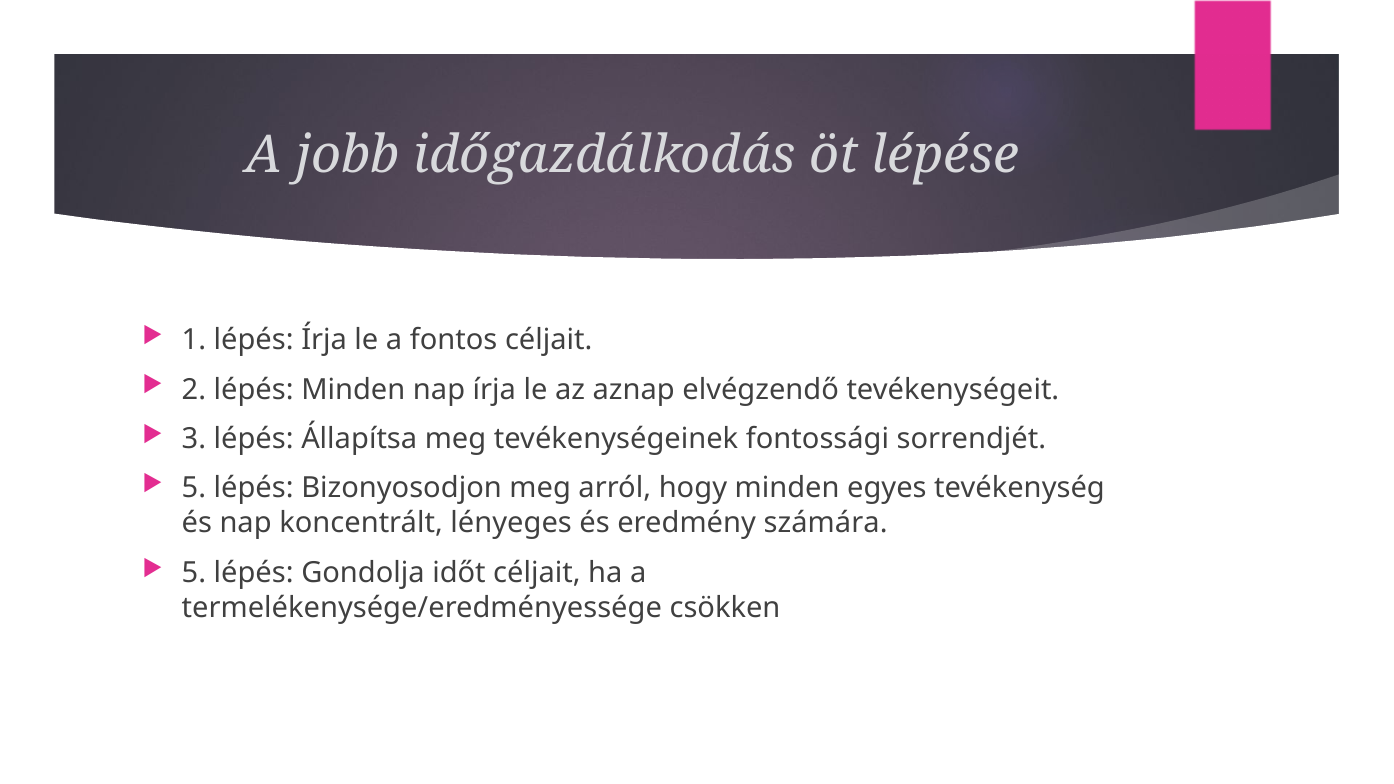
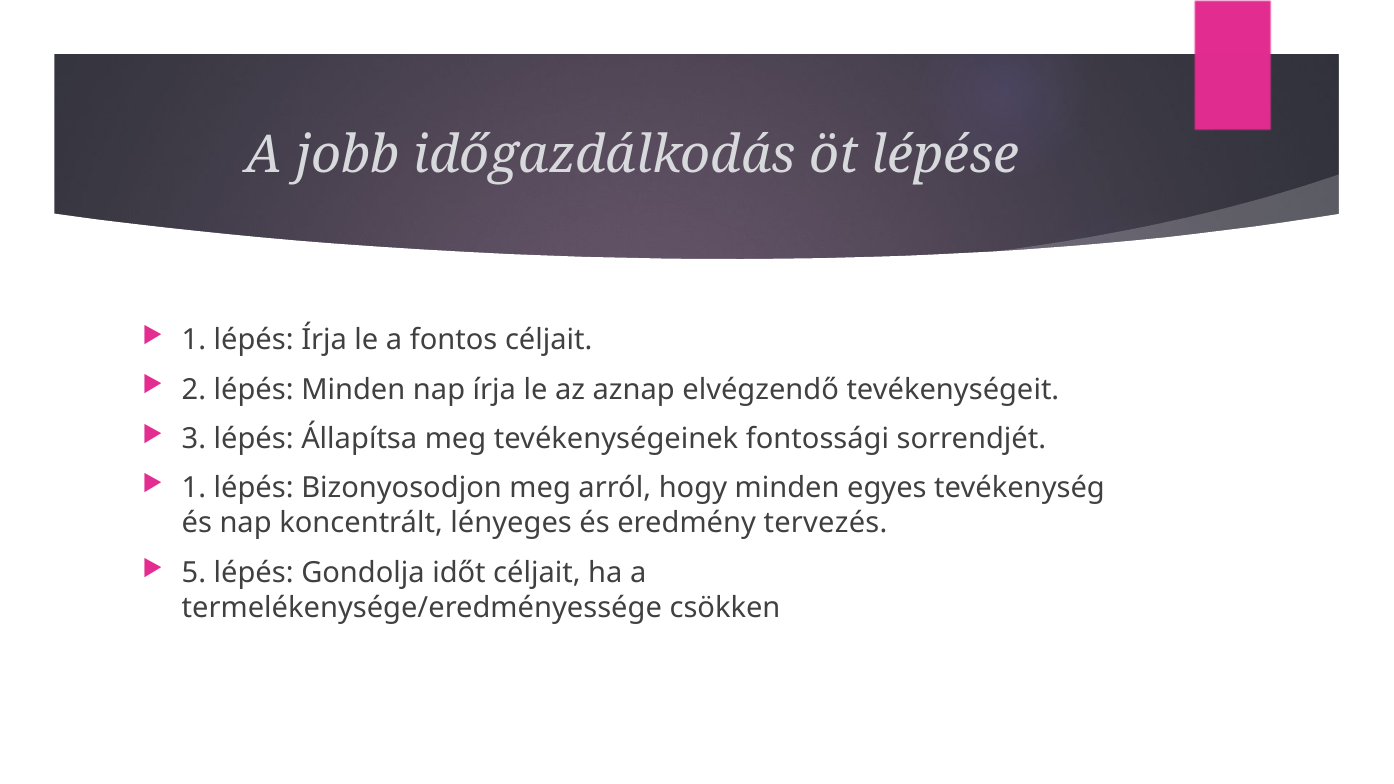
5: 5 -> 1 (194, 488)
számára: számára -> tervezés (825, 523)
